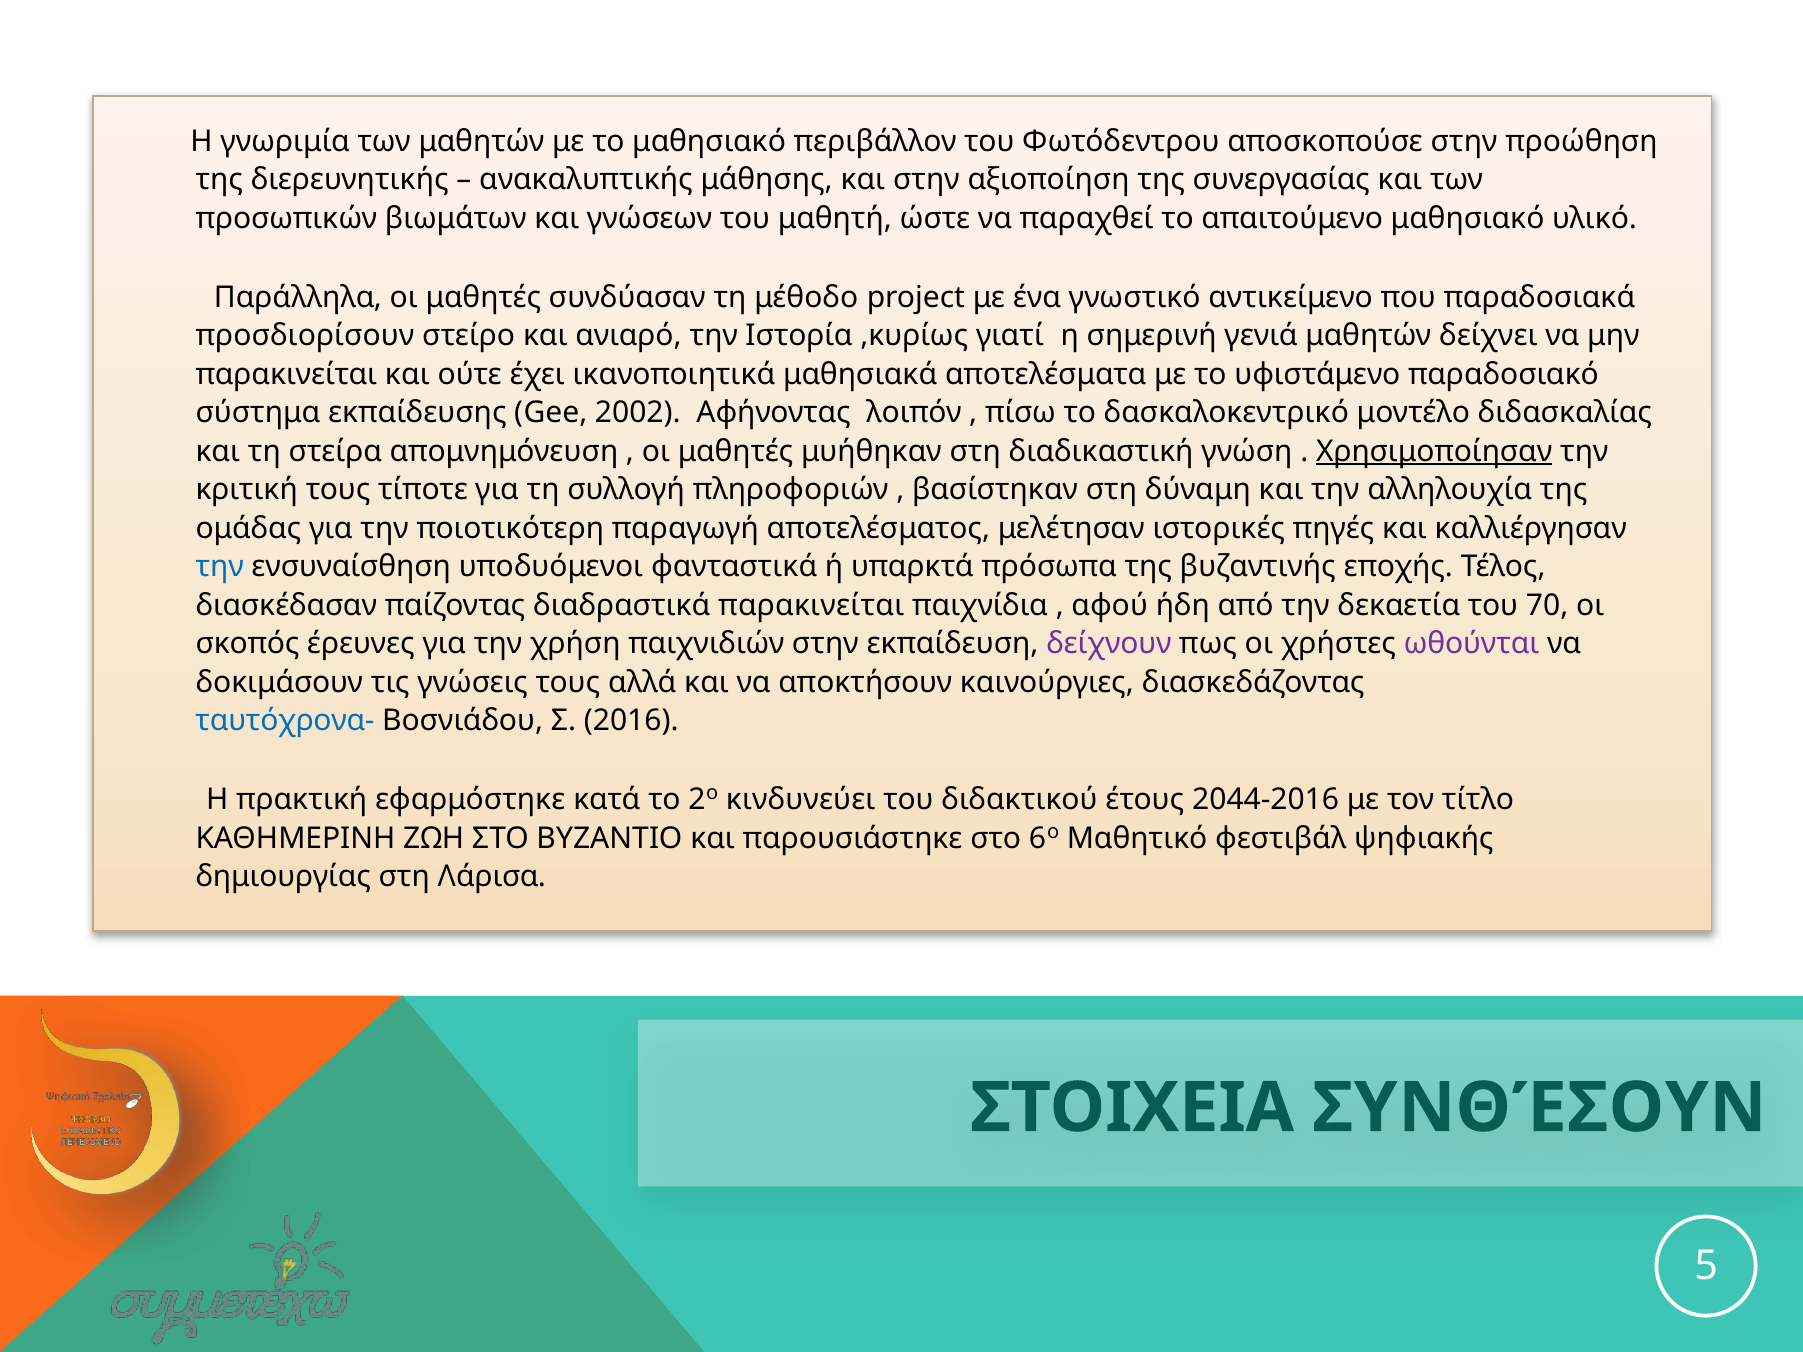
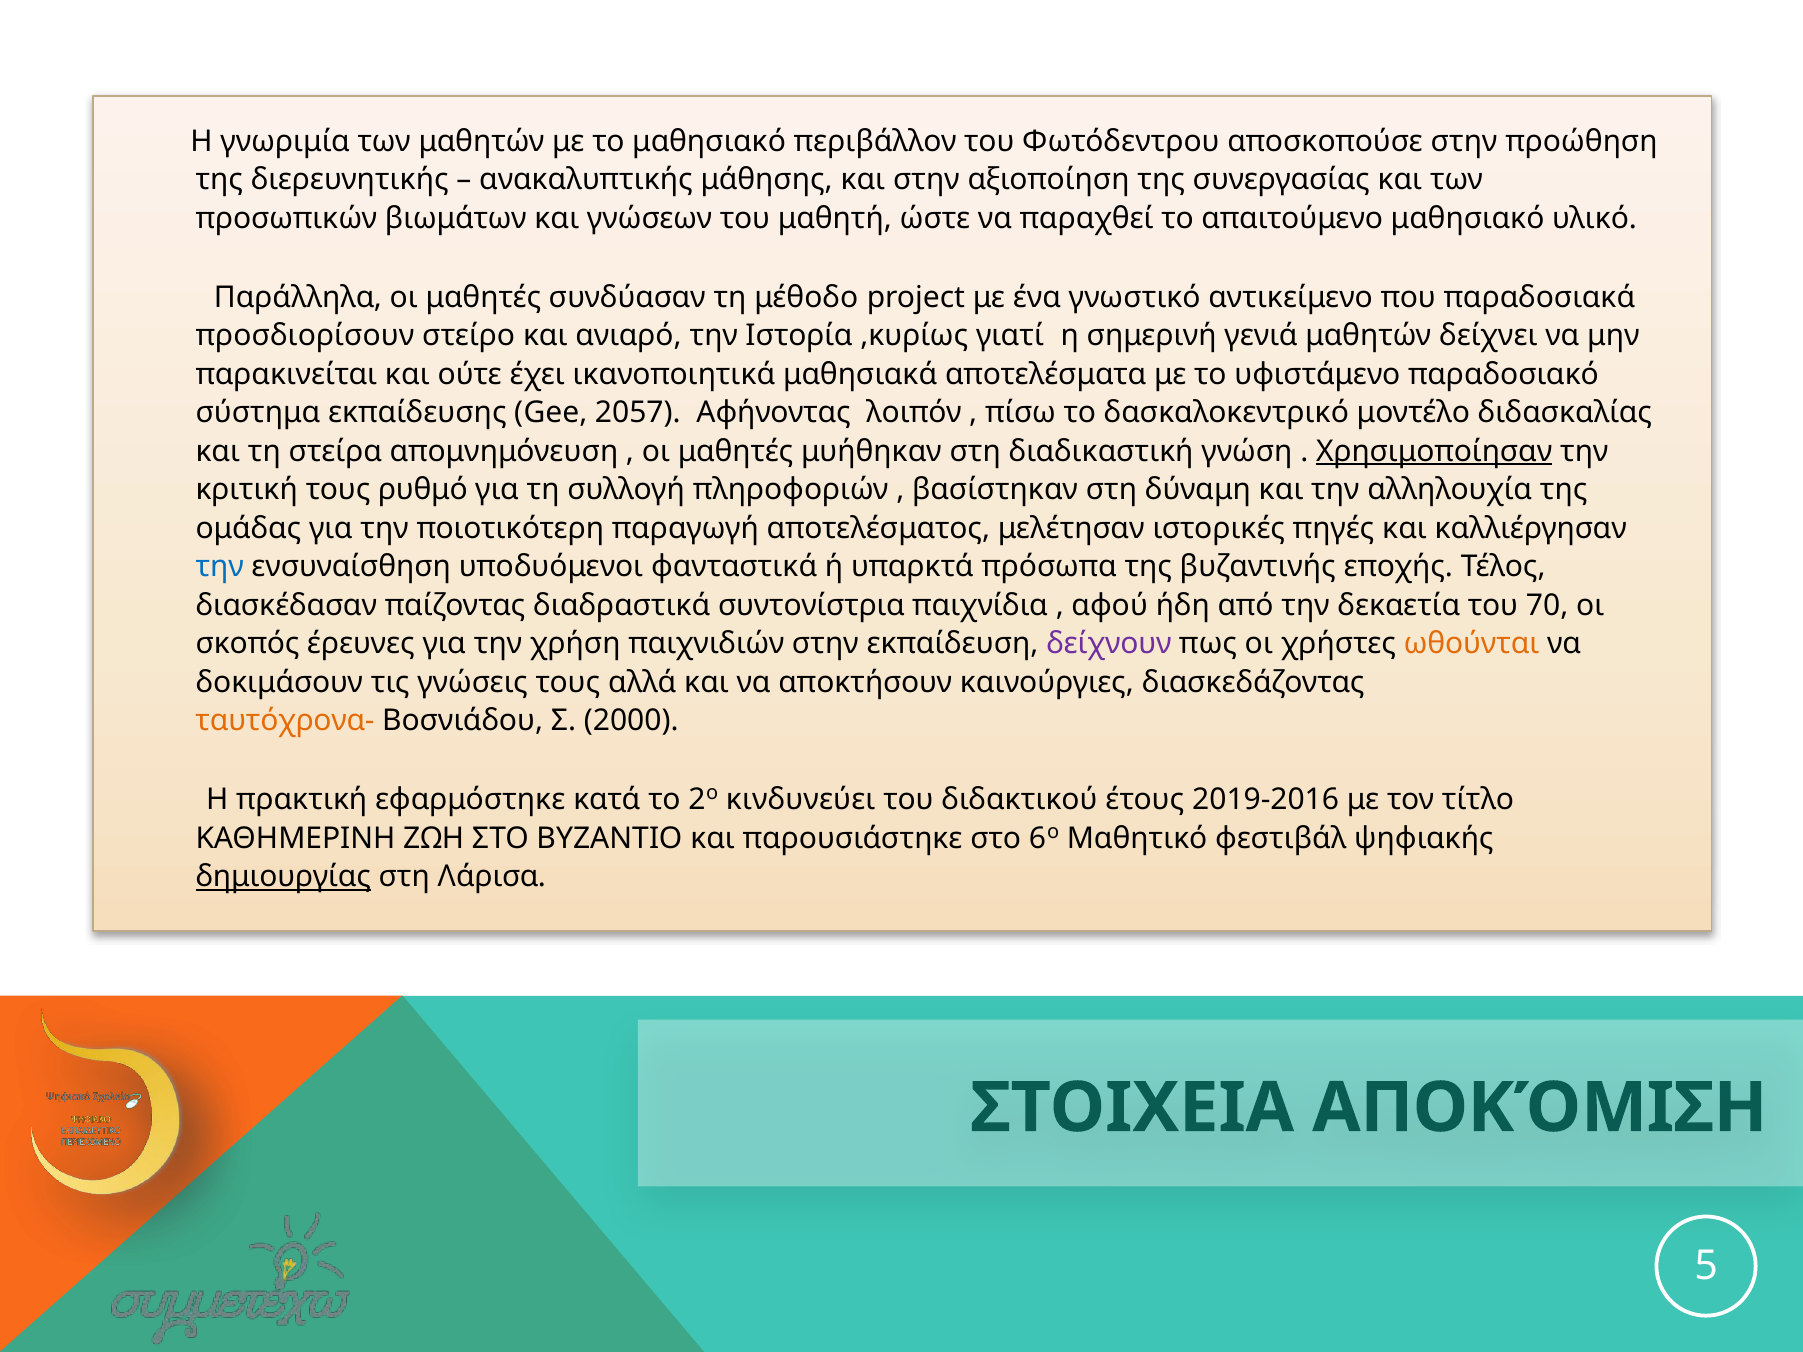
2002: 2002 -> 2057 (638, 413)
τίποτε: τίποτε -> ρυθμό (423, 490)
διαδραστικά παρακινείται: παρακινείται -> συντονίστρια (811, 606)
ωθούνται colour: purple -> orange (1471, 644)
ταυτόχρονα- colour: blue -> orange (285, 721)
2016: 2016 -> 2000 (631, 721)
2044-2016: 2044-2016 -> 2019-2016 (1266, 800)
δημιουργίας underline: none -> present (283, 877)
ΣΥΝΘΈΣΟΥΝ: ΣΥΝΘΈΣΟΥΝ -> ΑΠΟΚΌΜΙΣΗ (1540, 1108)
